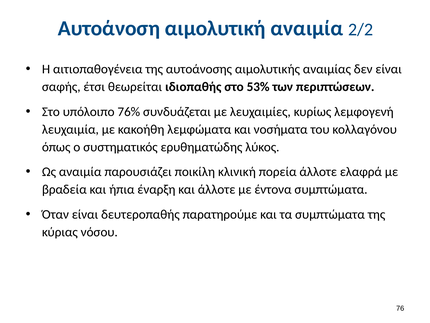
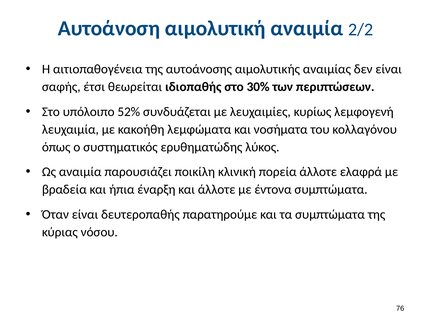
53%: 53% -> 30% (258, 87)
76%: 76% -> 52% (129, 112)
